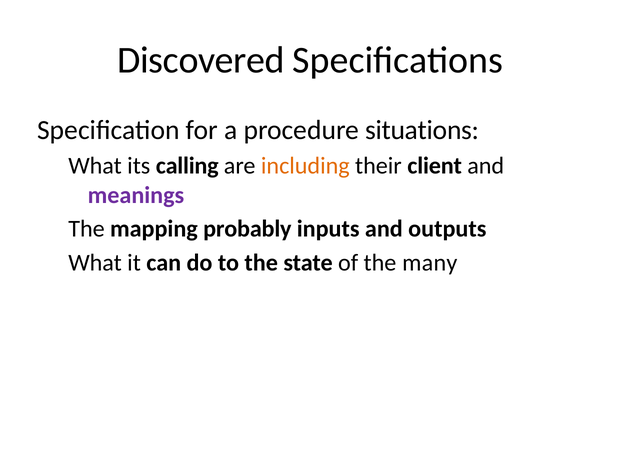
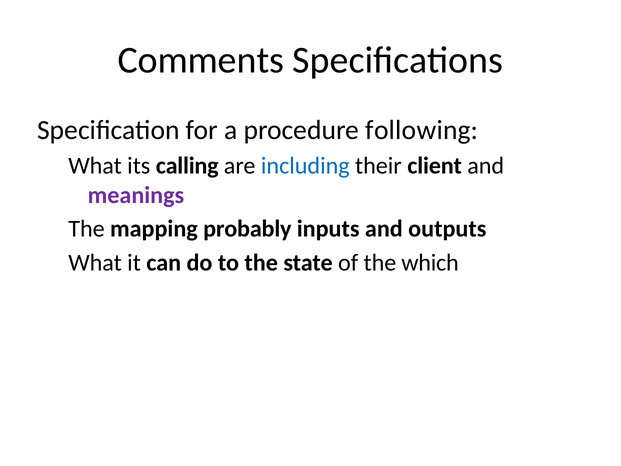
Discovered: Discovered -> Comments (201, 60)
situations: situations -> following (422, 130)
including colour: orange -> blue (305, 166)
many: many -> which (430, 263)
